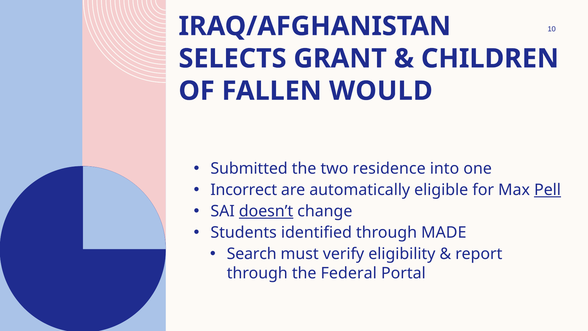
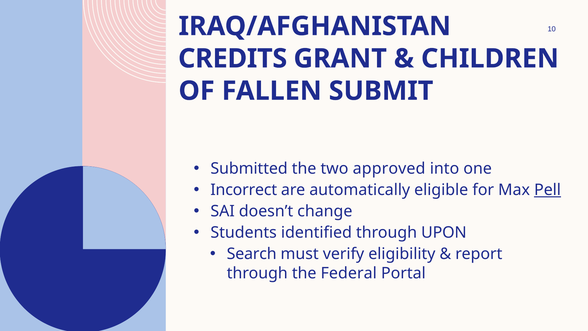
SELECTS: SELECTS -> CREDITS (233, 59)
WOULD: WOULD -> SUBMIT (381, 91)
residence: residence -> approved (389, 169)
doesn’t underline: present -> none (266, 211)
MADE: MADE -> UPON (444, 233)
